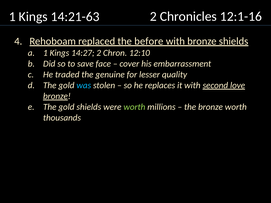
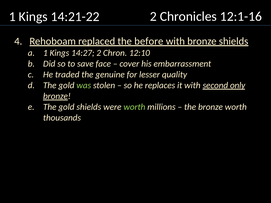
14:21-63: 14:21-63 -> 14:21-22 (75, 17)
was colour: light blue -> light green (84, 85)
love: love -> only (238, 85)
